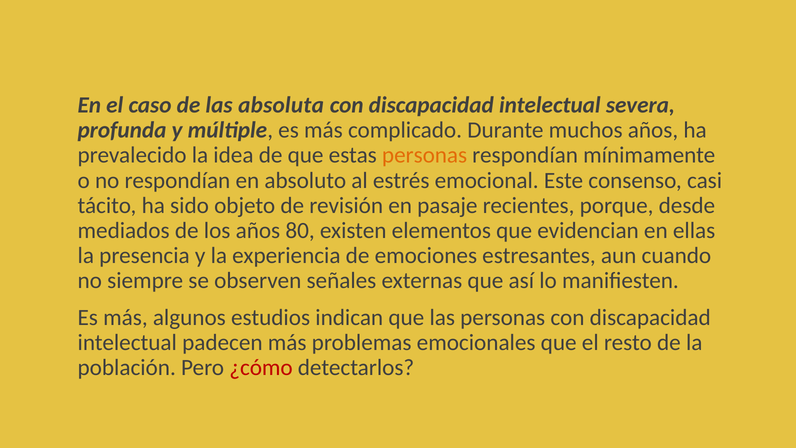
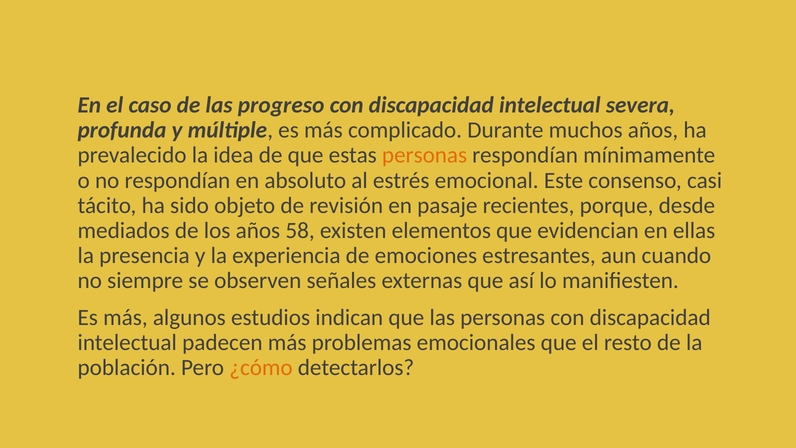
absoluta: absoluta -> progreso (281, 105)
80: 80 -> 58 (300, 230)
¿cómo colour: red -> orange (261, 367)
